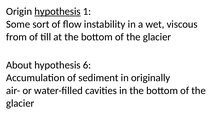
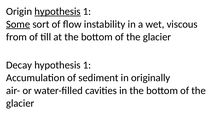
Some underline: none -> present (18, 24)
About: About -> Decay (19, 65)
6: 6 -> 1 (87, 65)
